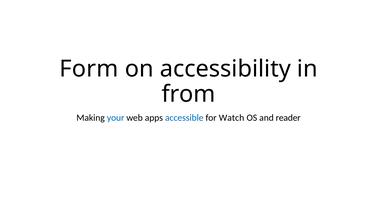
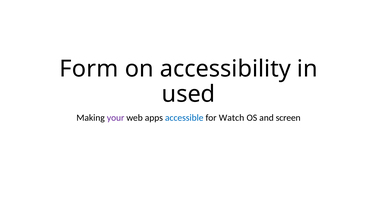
from: from -> used (188, 94)
your colour: blue -> purple (116, 118)
reader: reader -> screen (288, 118)
